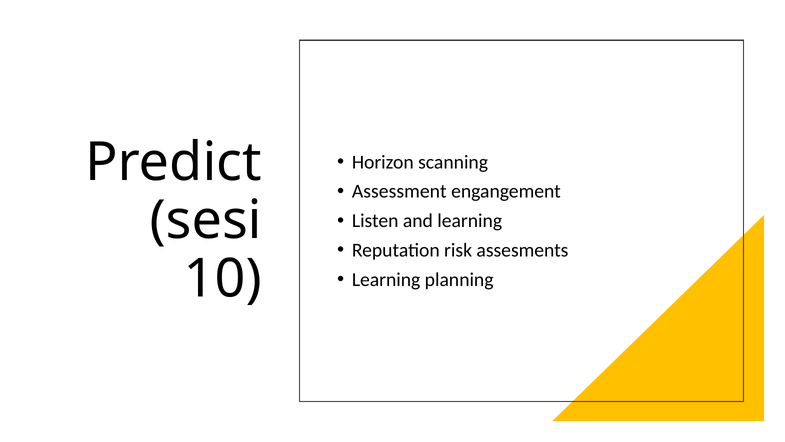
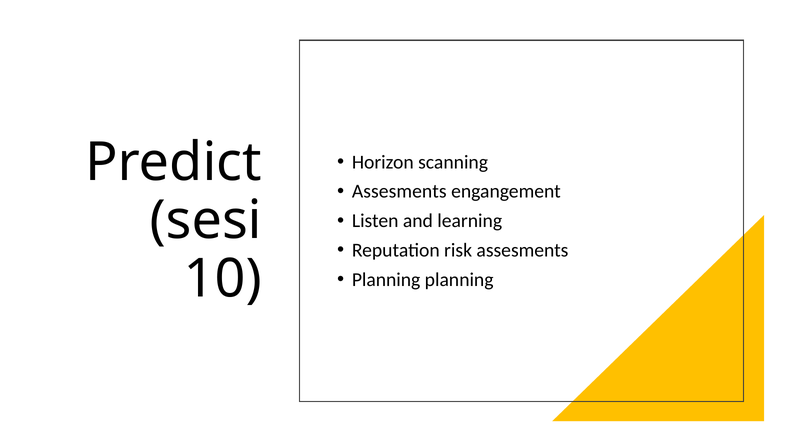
Assessment: Assessment -> Assesments (399, 191)
Learning: Learning -> Planning (386, 279)
